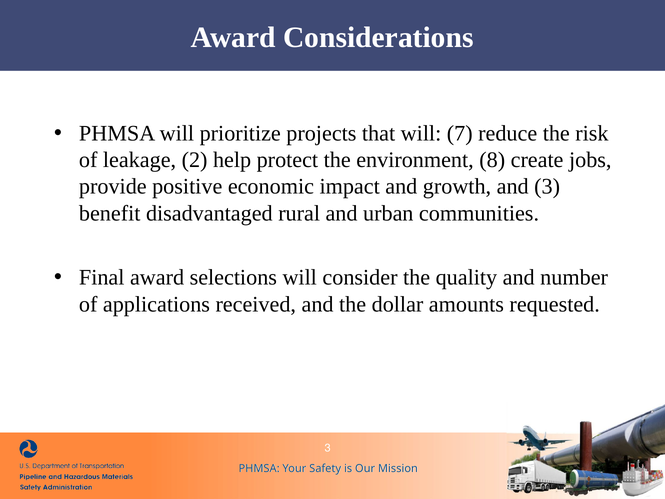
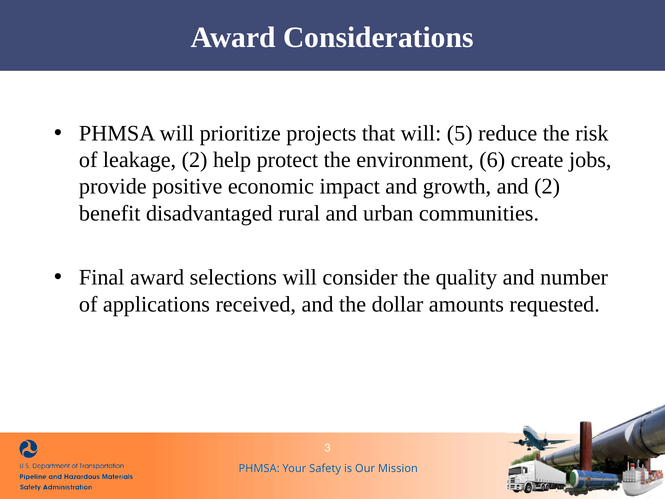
7: 7 -> 5 (460, 133)
8: 8 -> 6 (492, 160)
and 3: 3 -> 2 (547, 187)
